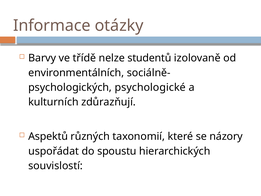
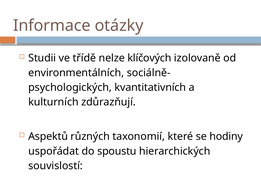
Barvy: Barvy -> Studii (42, 58)
studentů: studentů -> klíčových (149, 58)
psychologické: psychologické -> kvantitativních (150, 87)
názory: názory -> hodiny (226, 136)
